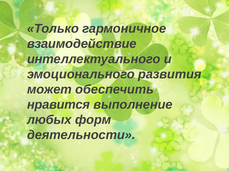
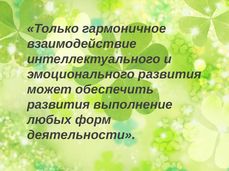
нравится: нравится -> развития (58, 105)
